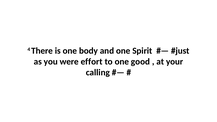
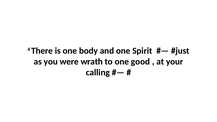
effort: effort -> wrath (92, 62)
